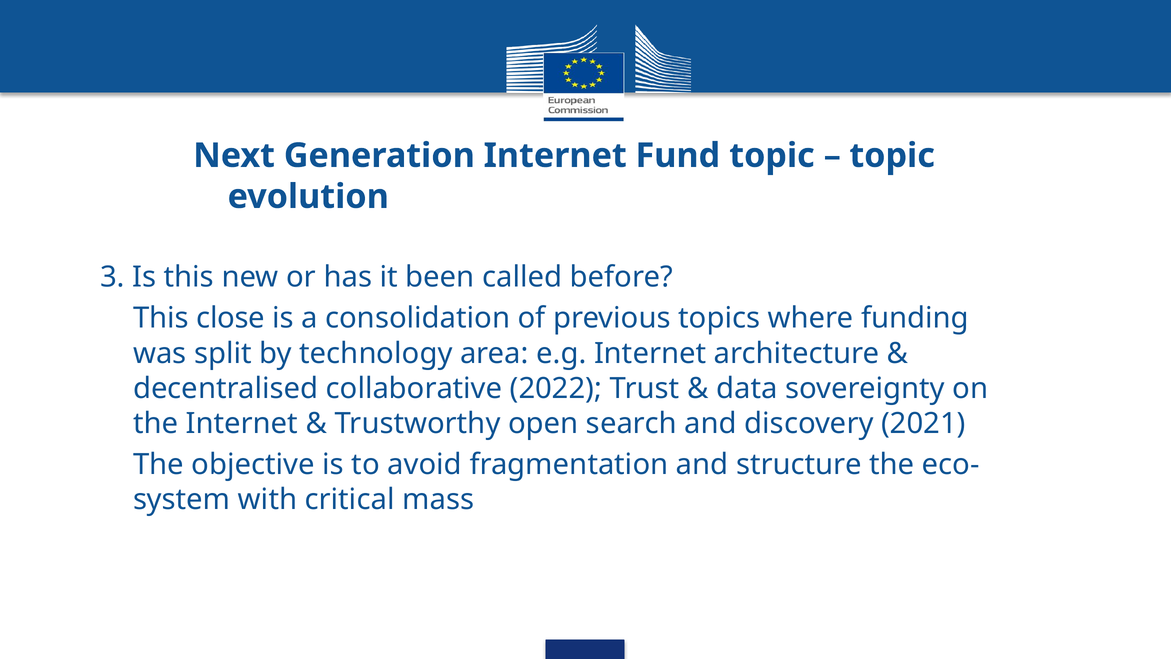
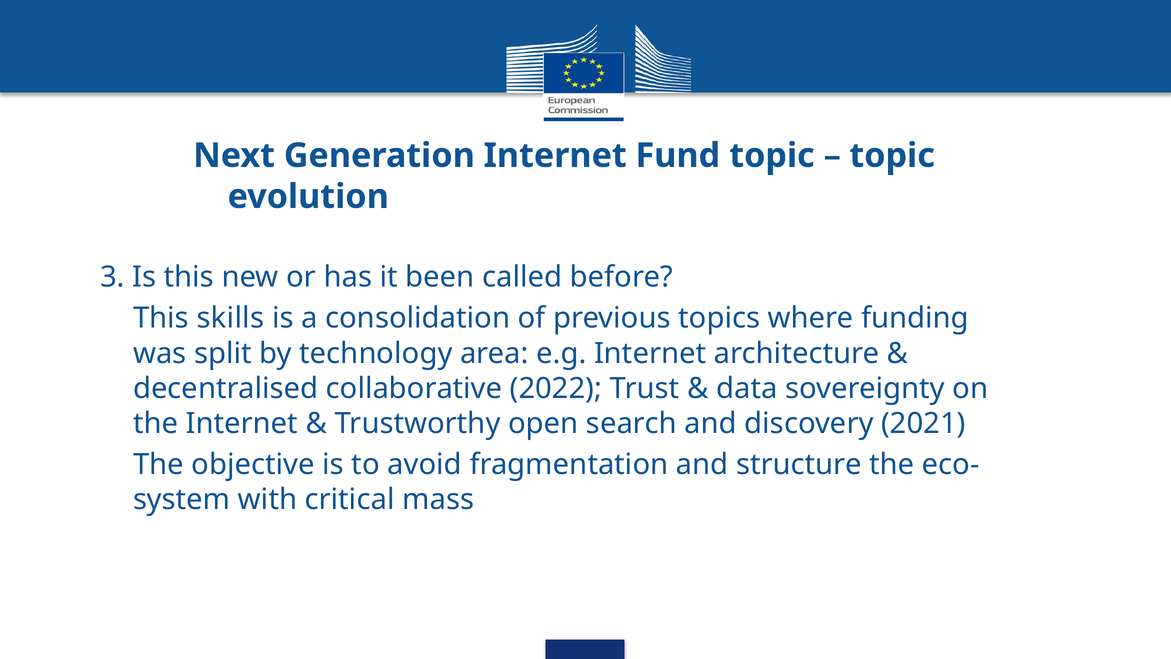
close: close -> skills (230, 318)
